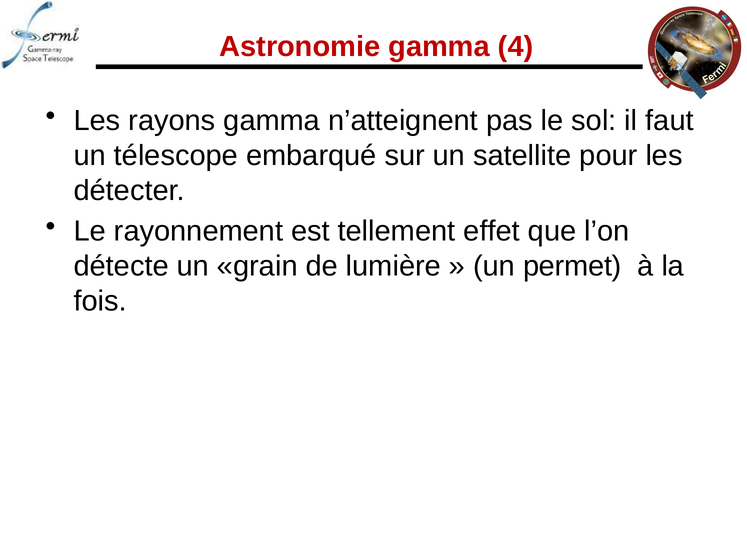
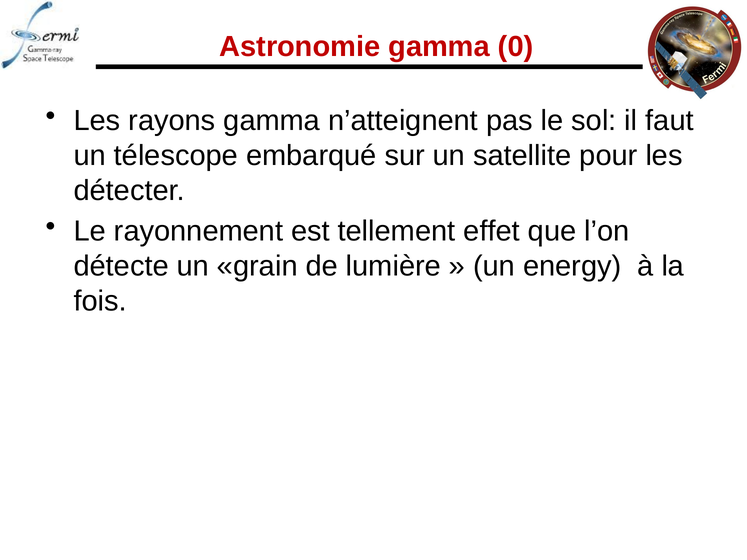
4: 4 -> 0 (516, 47)
permet: permet -> energy (572, 266)
